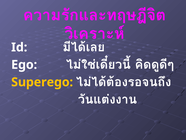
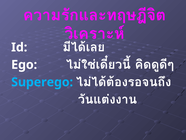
Superego colour: yellow -> light blue (42, 82)
